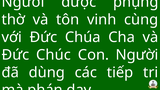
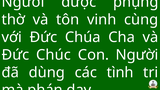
tiếp: tiếp -> tình (120, 72)
